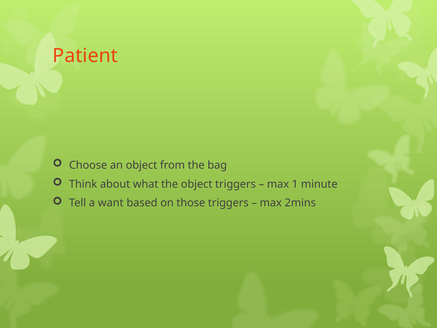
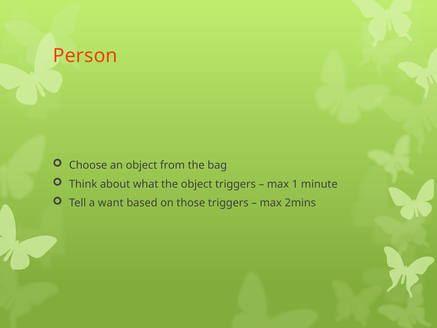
Patient: Patient -> Person (85, 56)
